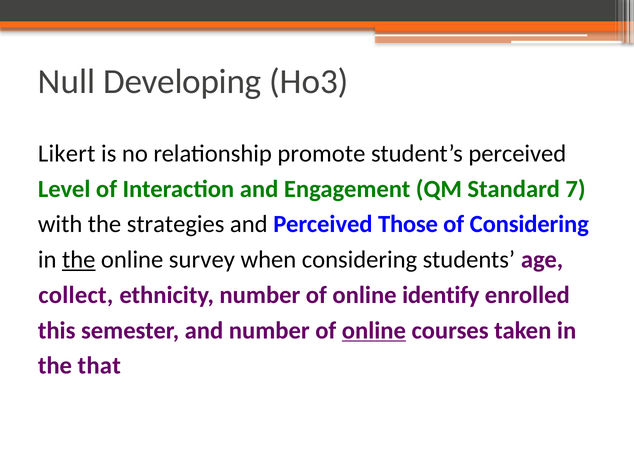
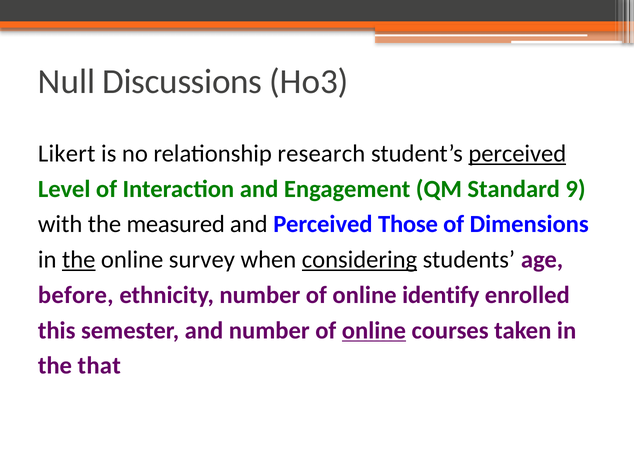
Developing: Developing -> Discussions (182, 82)
promote: promote -> research (321, 154)
perceived underline: none -> present (517, 154)
7: 7 -> 9 (576, 189)
strategies: strategies -> measured (176, 224)
of Considering: Considering -> Dimensions (529, 224)
considering underline: none -> present (359, 260)
collect: collect -> before (76, 295)
